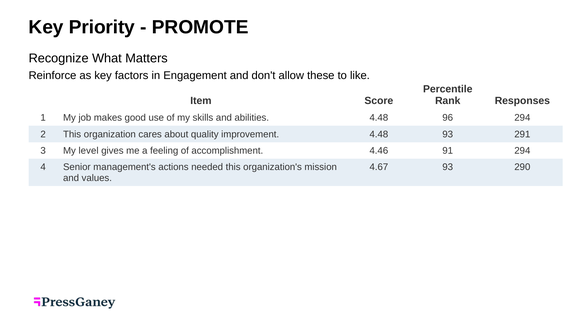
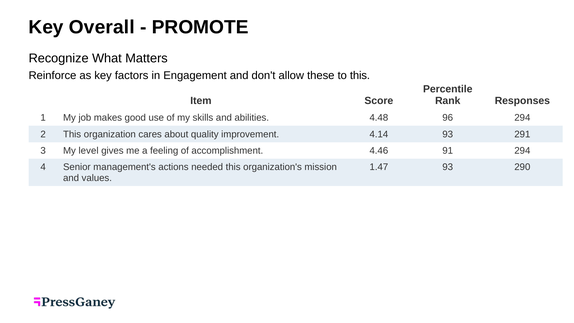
Priority: Priority -> Overall (102, 27)
to like: like -> this (360, 75)
improvement 4.48: 4.48 -> 4.14 (379, 134)
4.67: 4.67 -> 1.47 (379, 167)
